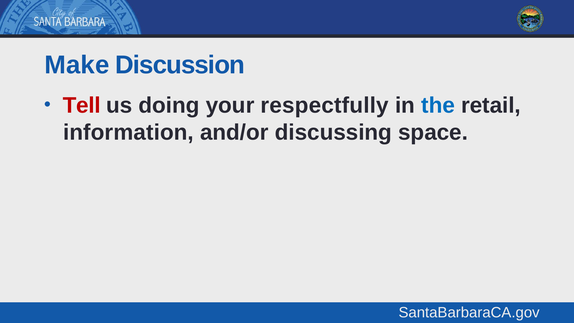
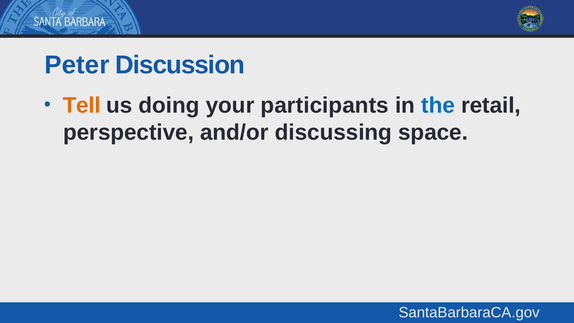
Make: Make -> Peter (77, 65)
Tell colour: red -> orange (82, 105)
respectfully: respectfully -> participants (325, 105)
information: information -> perspective (129, 132)
